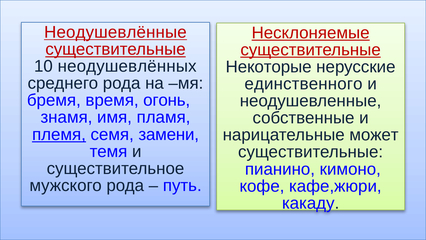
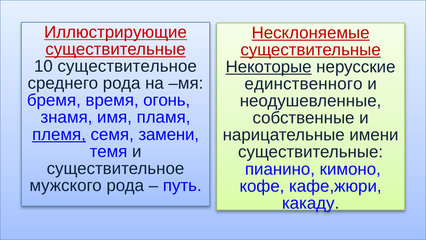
Неодушевлённые: Неодушевлённые -> Иллюстрирующие (116, 32)
10 неодушевлённых: неодушевлённых -> существительное (127, 66)
Некоторые underline: none -> present (269, 67)
может: может -> имени (374, 135)
